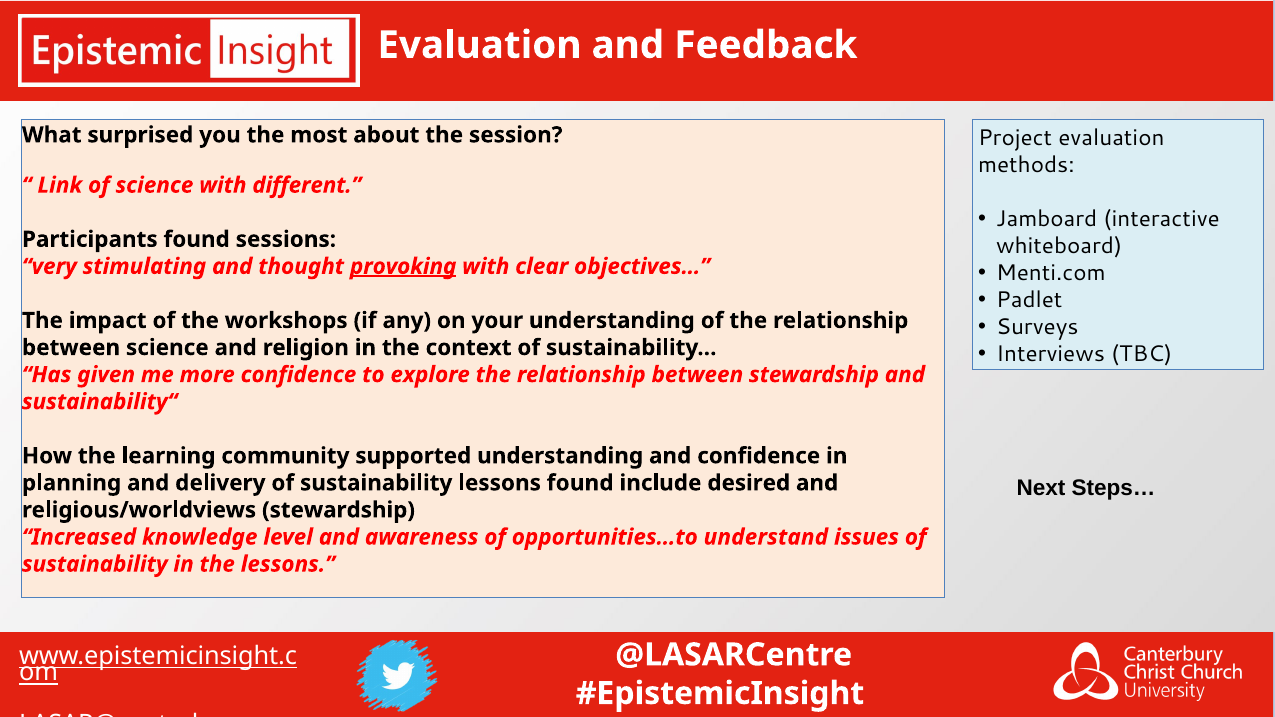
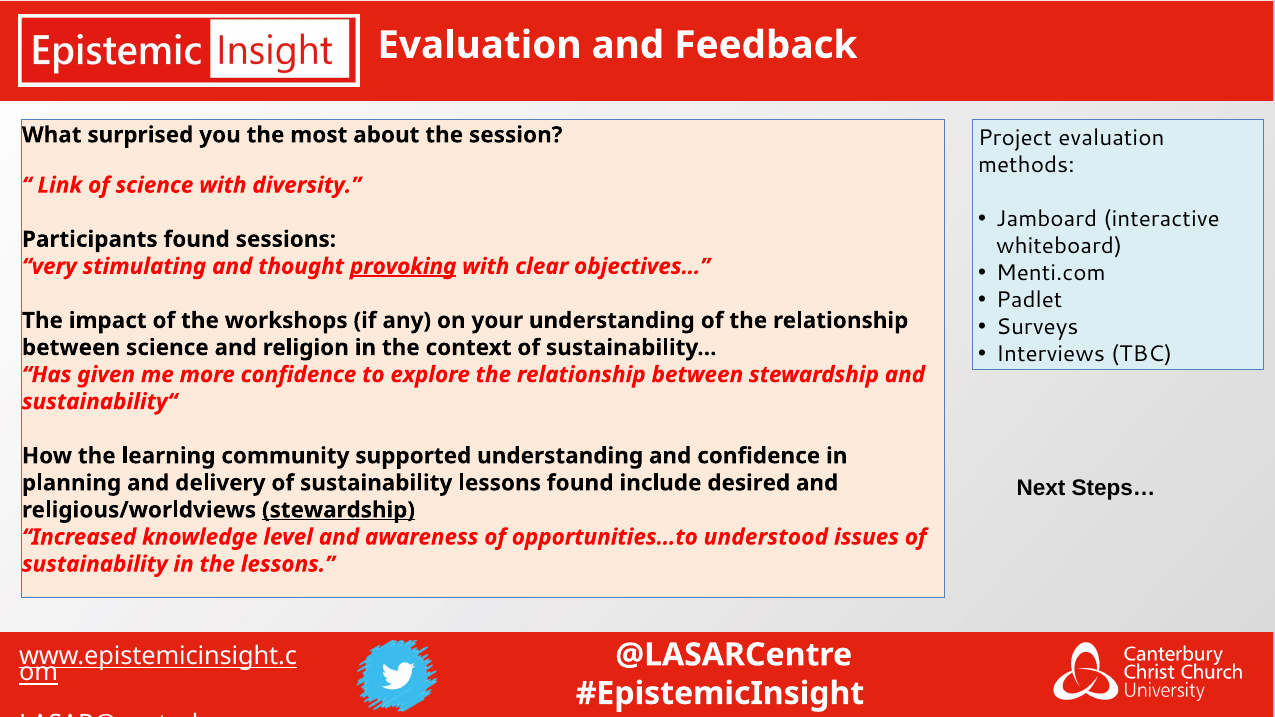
different: different -> diversity (307, 185)
stewardship underline: none -> present (338, 510)
understand: understand -> understood (766, 537)
